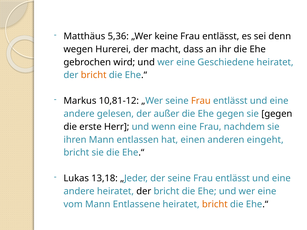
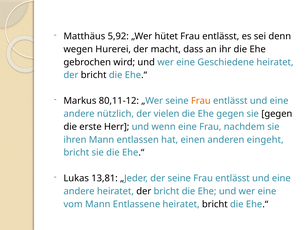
5,36: 5,36 -> 5,92 (118, 36)
keine: keine -> hütet (166, 36)
bricht colour: orange -> black (94, 75)
10,81-12: 10,81-12 -> 80,11-12 (119, 101)
gelesen: gelesen -> nützlich (115, 114)
außer: außer -> vielen (167, 114)
13,18: 13,18 -> 13,81 (105, 179)
bricht colour: orange -> black (215, 204)
